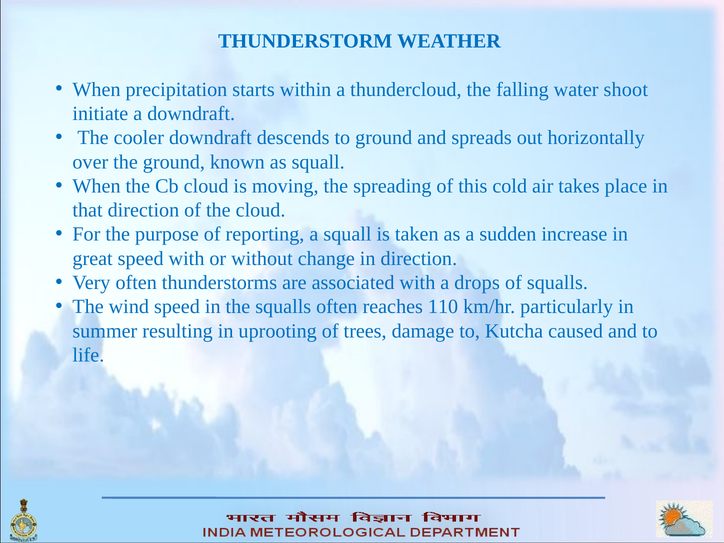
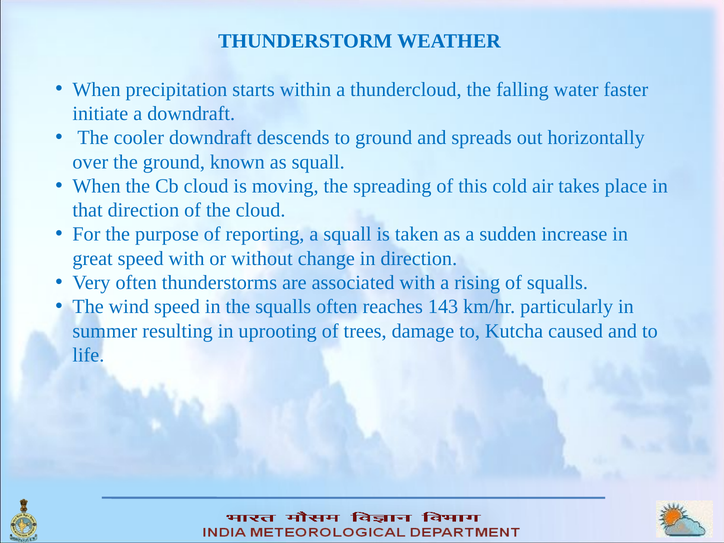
shoot: shoot -> faster (626, 89)
drops: drops -> rising (477, 283)
110: 110 -> 143 (443, 307)
